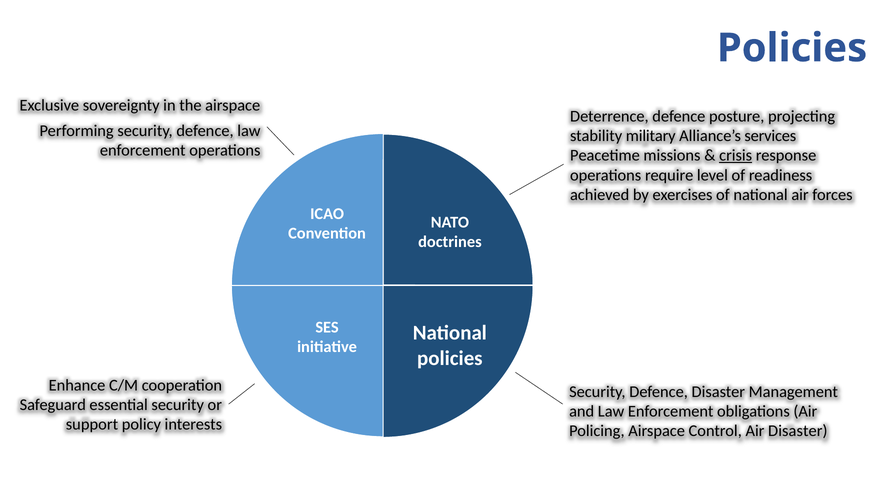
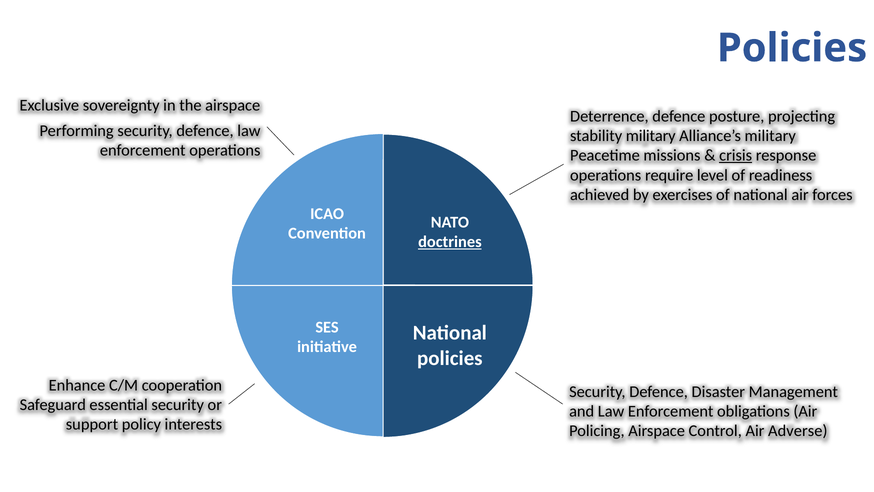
Alliance’s services: services -> military (770, 136)
doctrines underline: none -> present (450, 242)
Air Disaster: Disaster -> Adverse (798, 431)
